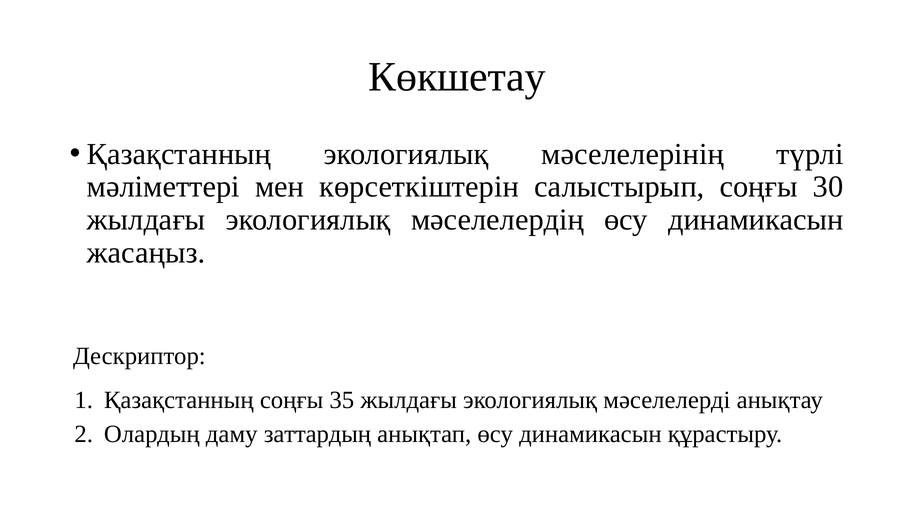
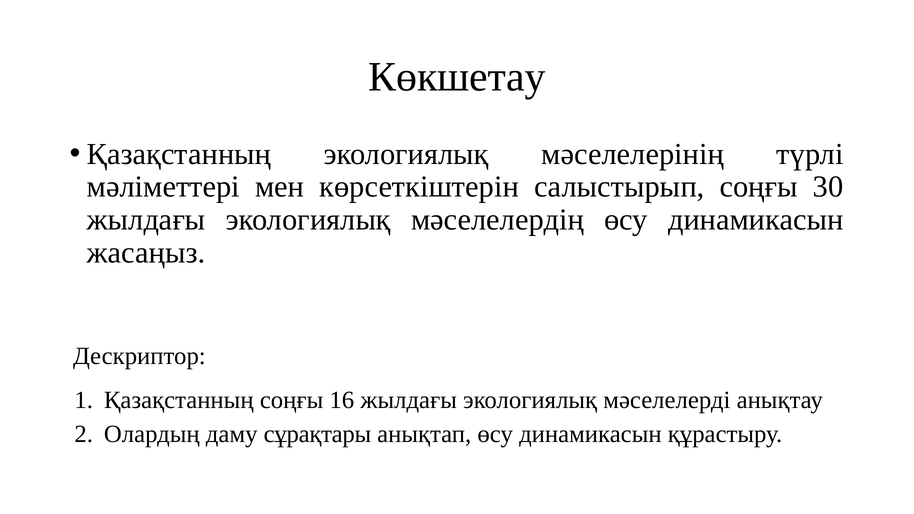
35: 35 -> 16 (342, 400)
заттардың: заттардың -> сұрақтары (317, 434)
